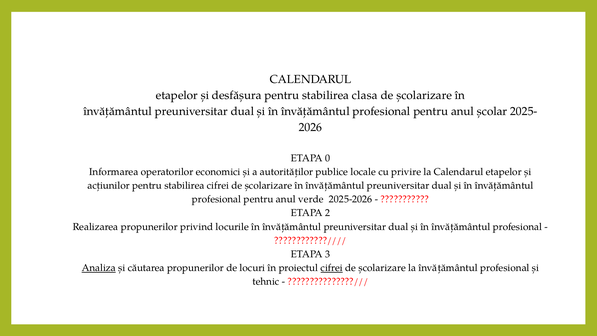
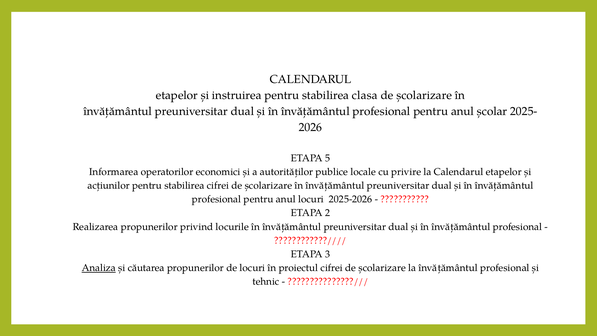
desfăşura: desfăşura -> instruirea (237, 95)
0: 0 -> 5 (328, 158)
anul verde: verde -> locuri (311, 199)
cifrei underline: present -> none (332, 268)
